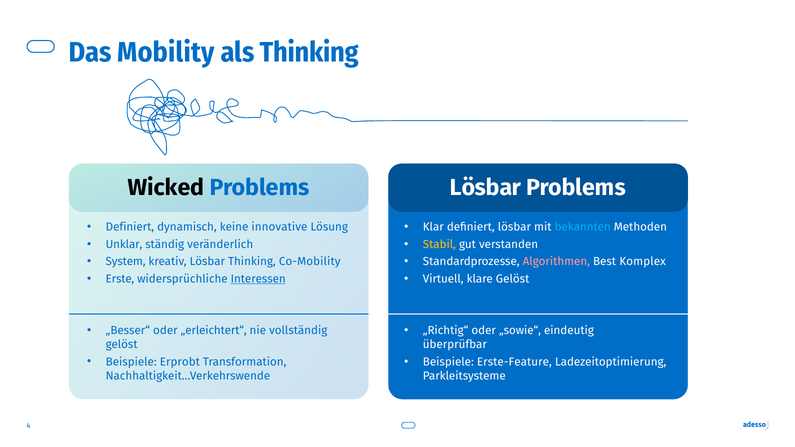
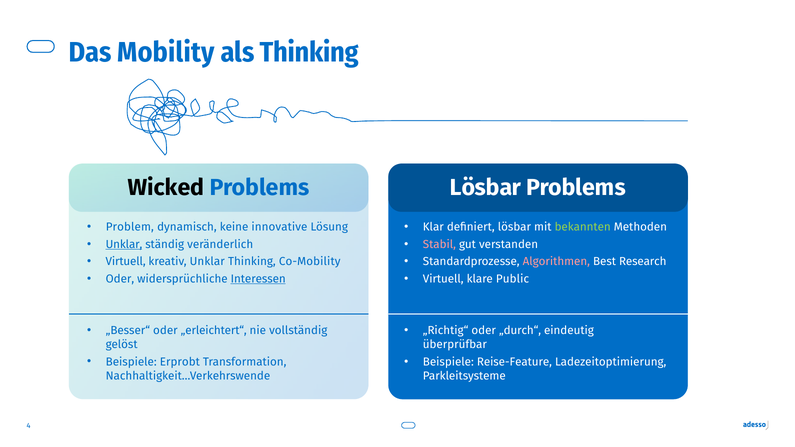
Definiert: Definiert -> Problem (130, 227)
bekannten colour: light blue -> light green (583, 227)
Unklar underline: none -> present (124, 244)
Stabil colour: yellow -> pink (439, 245)
System: System -> Virtuell (126, 262)
kreativ Lösbar: Lösbar -> Unklar (207, 262)
Komplex: Komplex -> Research (643, 262)
Erste: Erste -> Oder (120, 279)
klare Gelöst: Gelöst -> Public (513, 279)
„sowie“: „sowie“ -> „durch“ (520, 331)
Erste-Feature: Erste-Feature -> Reise-Feature (514, 362)
